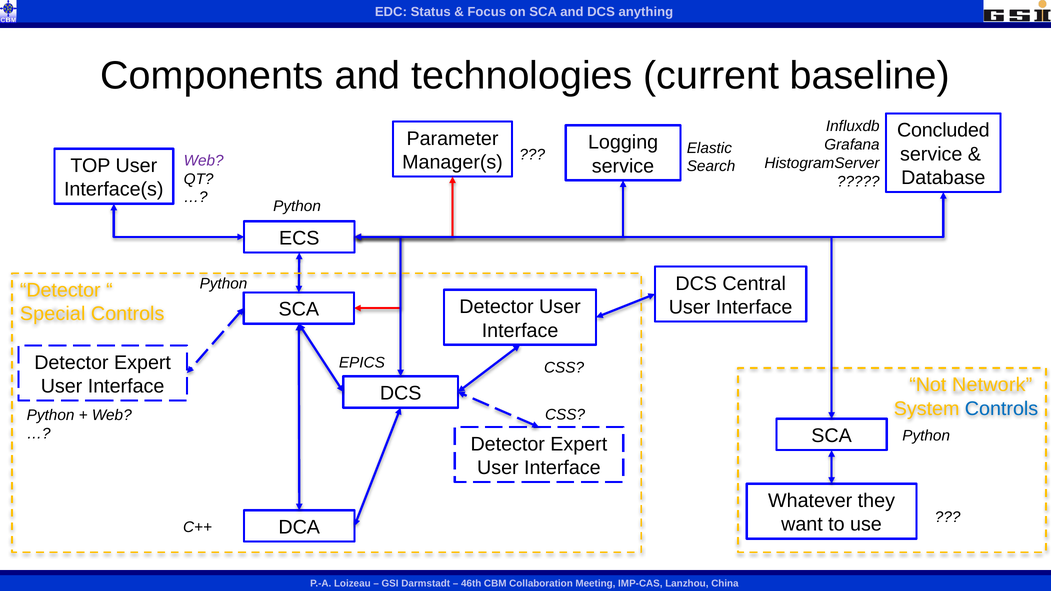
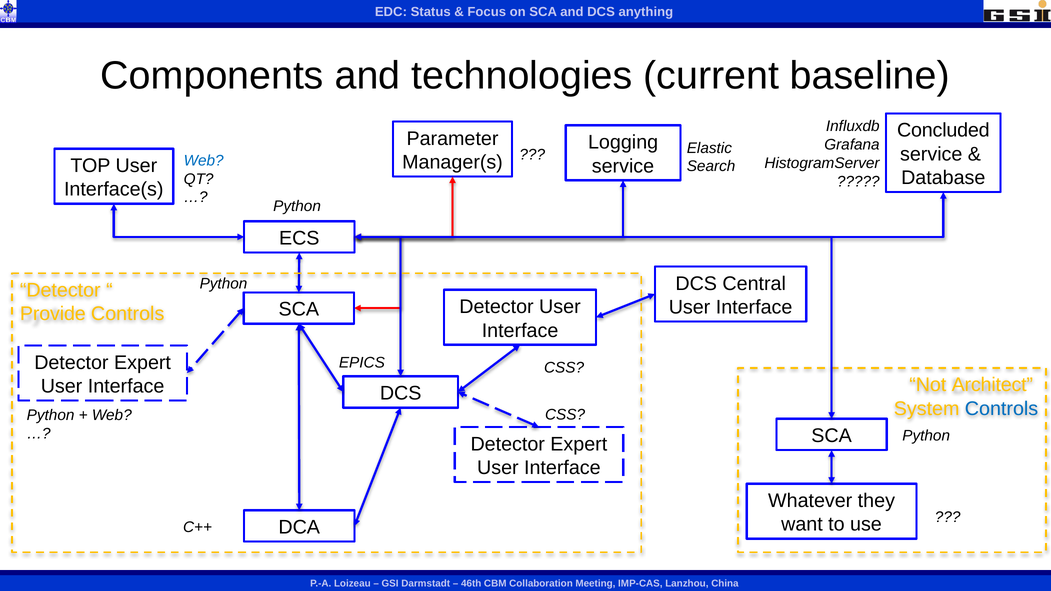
Web colour: purple -> blue (204, 161)
Special: Special -> Provide (53, 314)
Network: Network -> Architect (992, 385)
